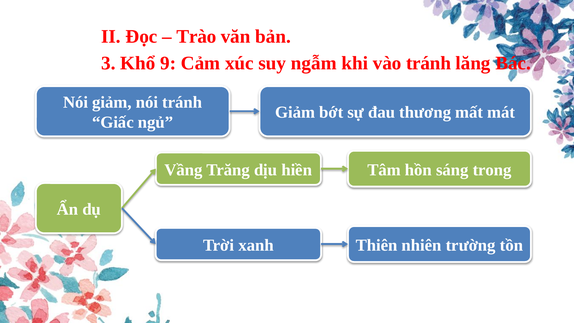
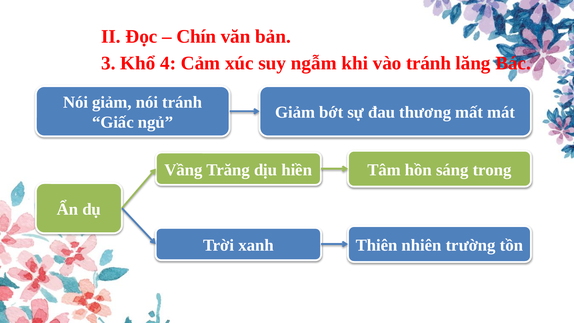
Trào: Trào -> Chín (196, 36)
9: 9 -> 4 (168, 63)
